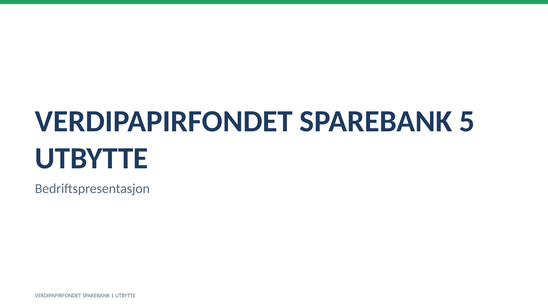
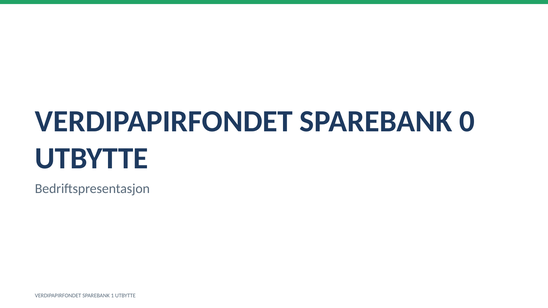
5: 5 -> 0 (467, 122)
